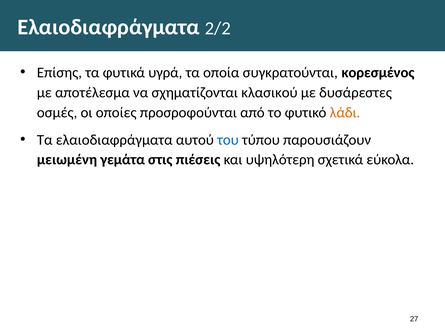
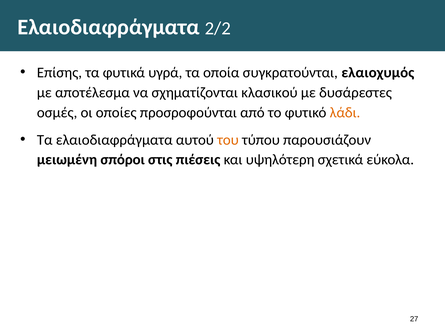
κορεσμένος: κορεσμένος -> ελαιοχυμός (378, 73)
του colour: blue -> orange (228, 140)
γεμάτα: γεμάτα -> σπόροι (123, 160)
